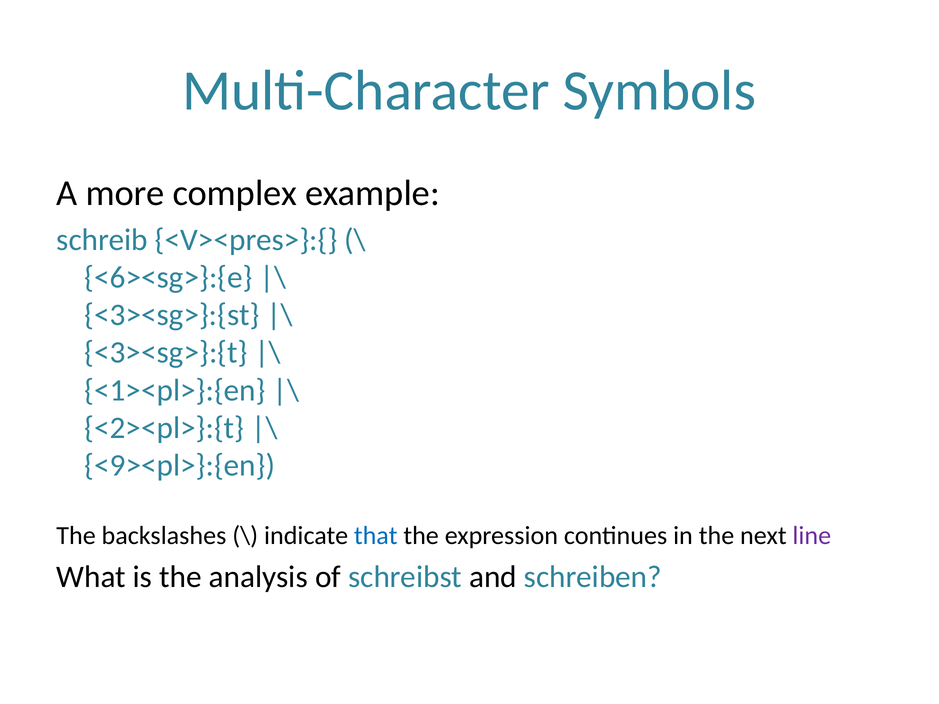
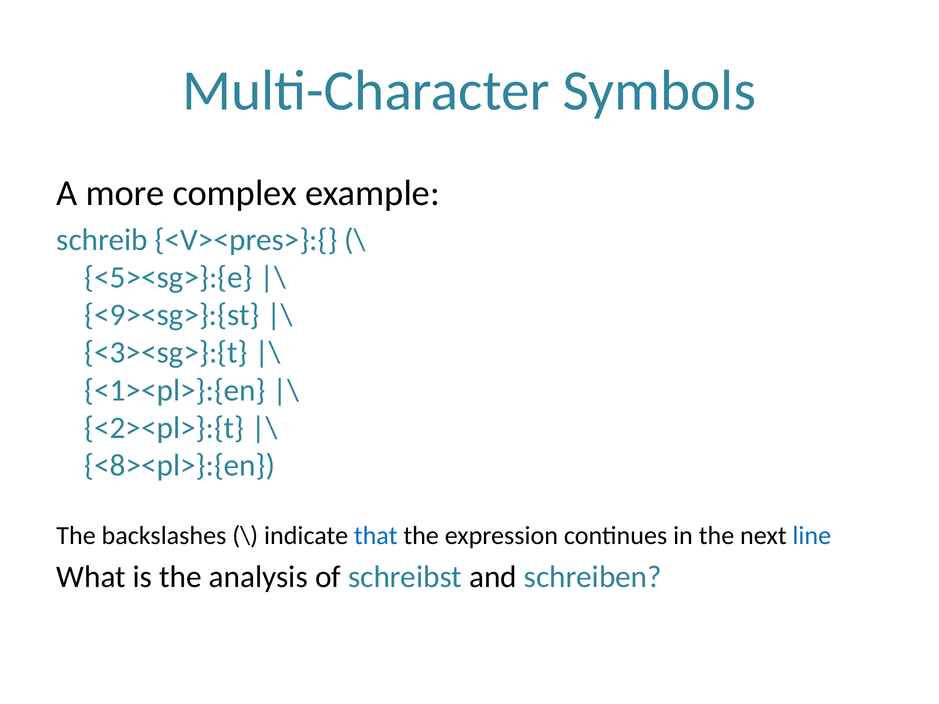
<6><sg>}:{e: <6><sg>}:{e -> <5><sg>}:{e (168, 278)
<3><sg>}:{st: <3><sg>}:{st -> <9><sg>}:{st (172, 315)
<9><pl>}:{en: <9><pl>}:{en -> <8><pl>}:{en (180, 465)
line colour: purple -> blue (812, 536)
